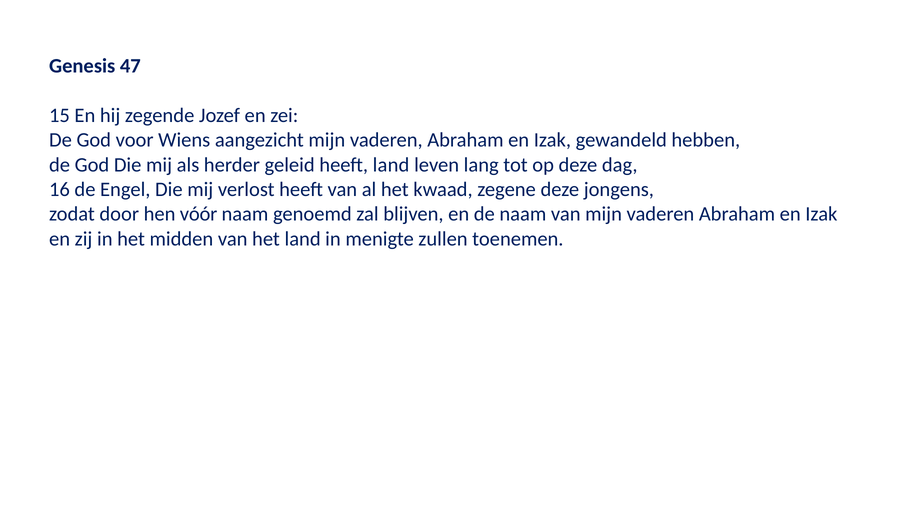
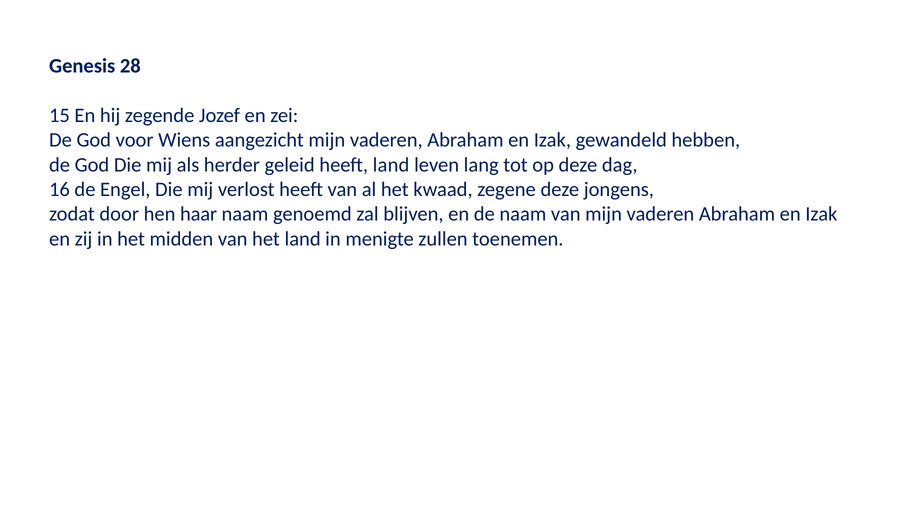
47: 47 -> 28 (130, 66)
vóór: vóór -> haar (199, 214)
